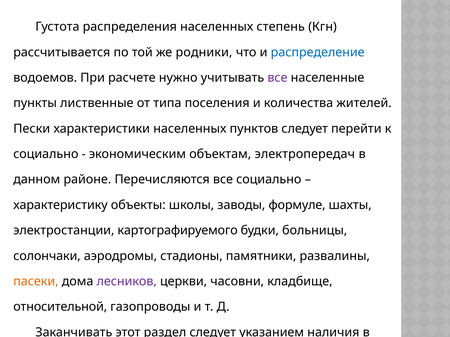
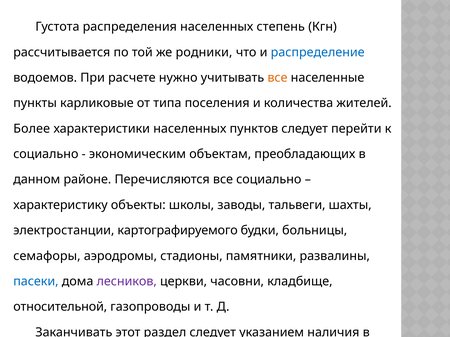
все colour: purple -> orange (277, 78)
лиственные: лиственные -> карликовые (97, 103)
Пески: Пески -> Более (32, 129)
объектам электропередач: электропередач -> преобладающих (305, 154)
формуле: формуле -> тальвеги (297, 205)
солончаки: солончаки -> семафоры (47, 256)
пасеки colour: orange -> blue (36, 282)
